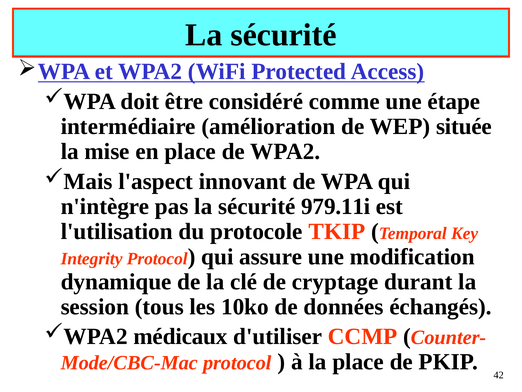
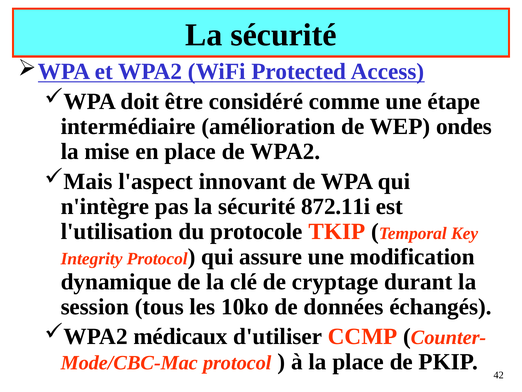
située: située -> ondes (464, 126)
979.11i: 979.11i -> 872.11i (336, 206)
